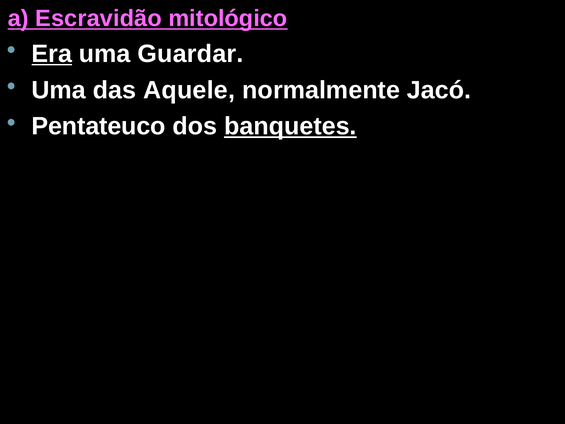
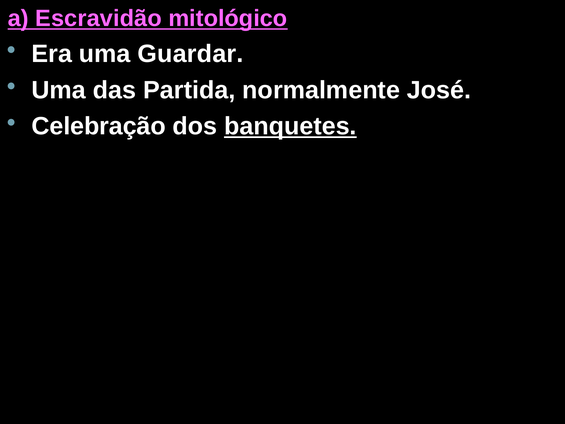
Era underline: present -> none (52, 54)
Aquele: Aquele -> Partida (189, 90)
Jacó: Jacó -> José (439, 90)
Pentateuco: Pentateuco -> Celebração (99, 126)
